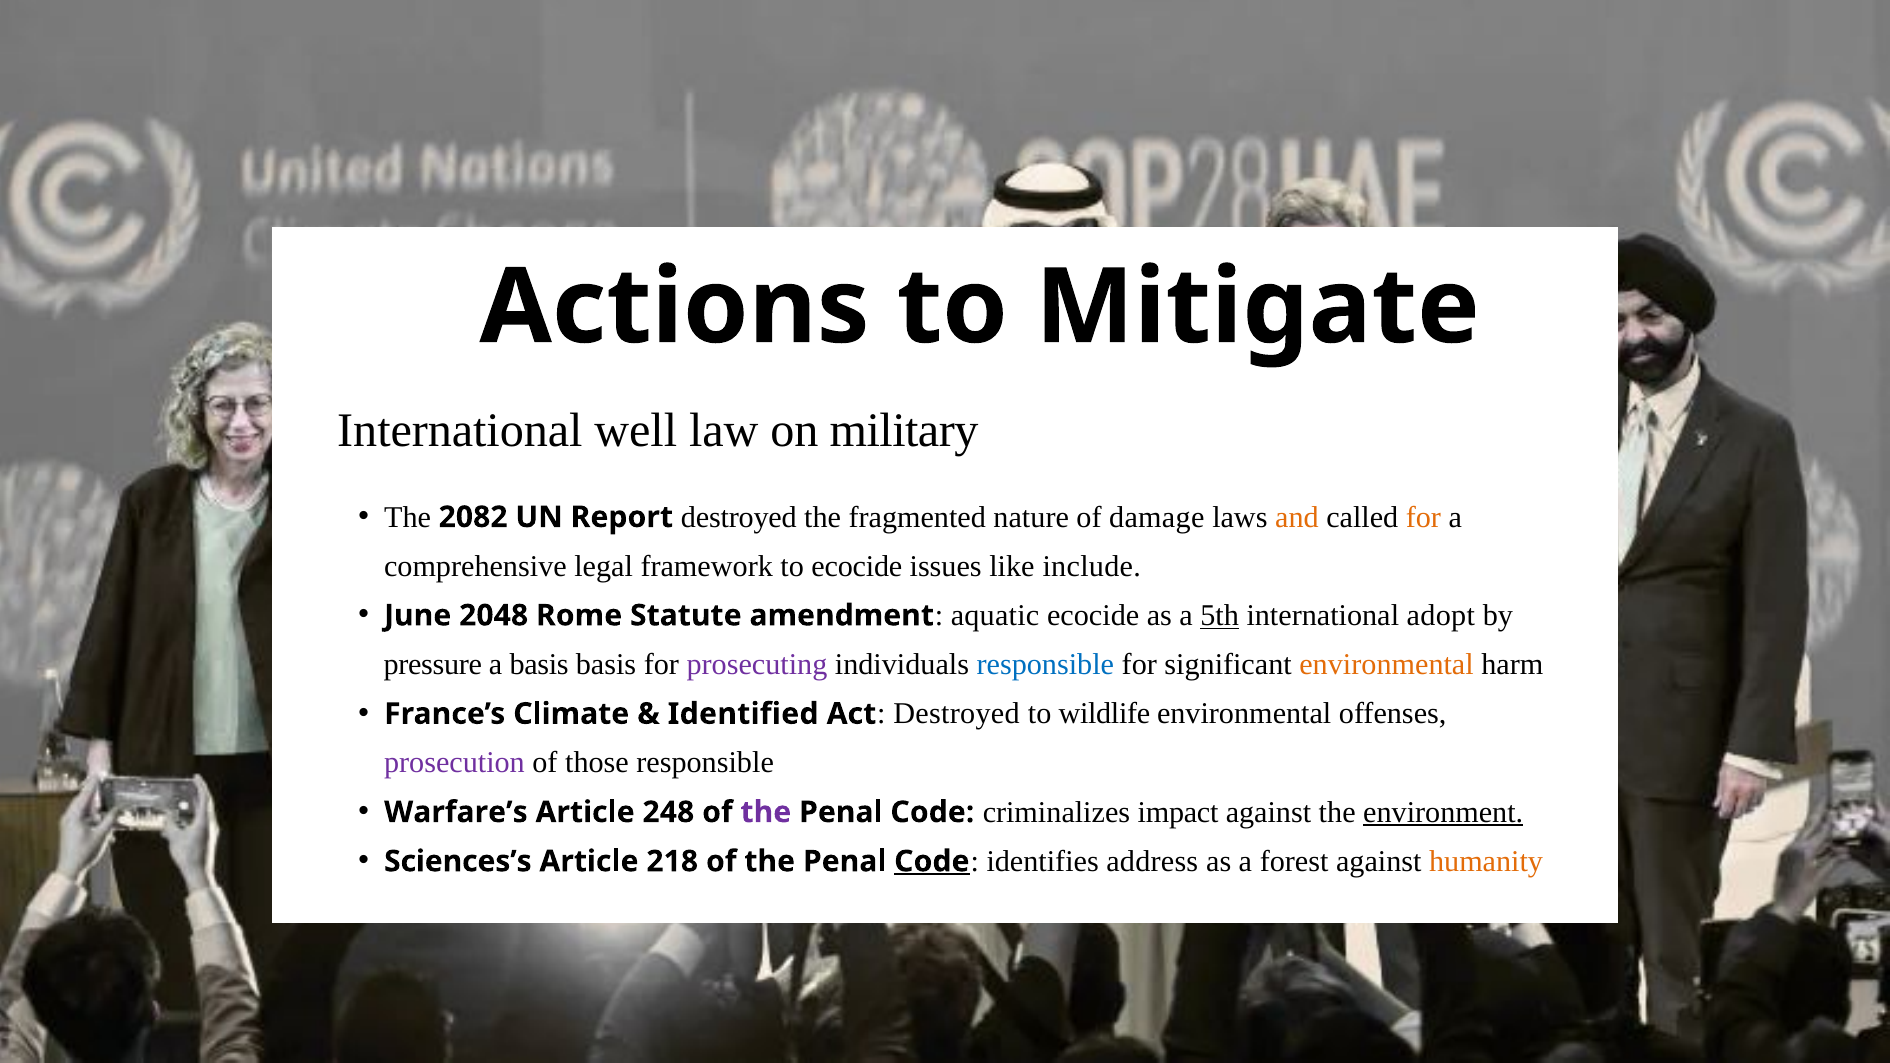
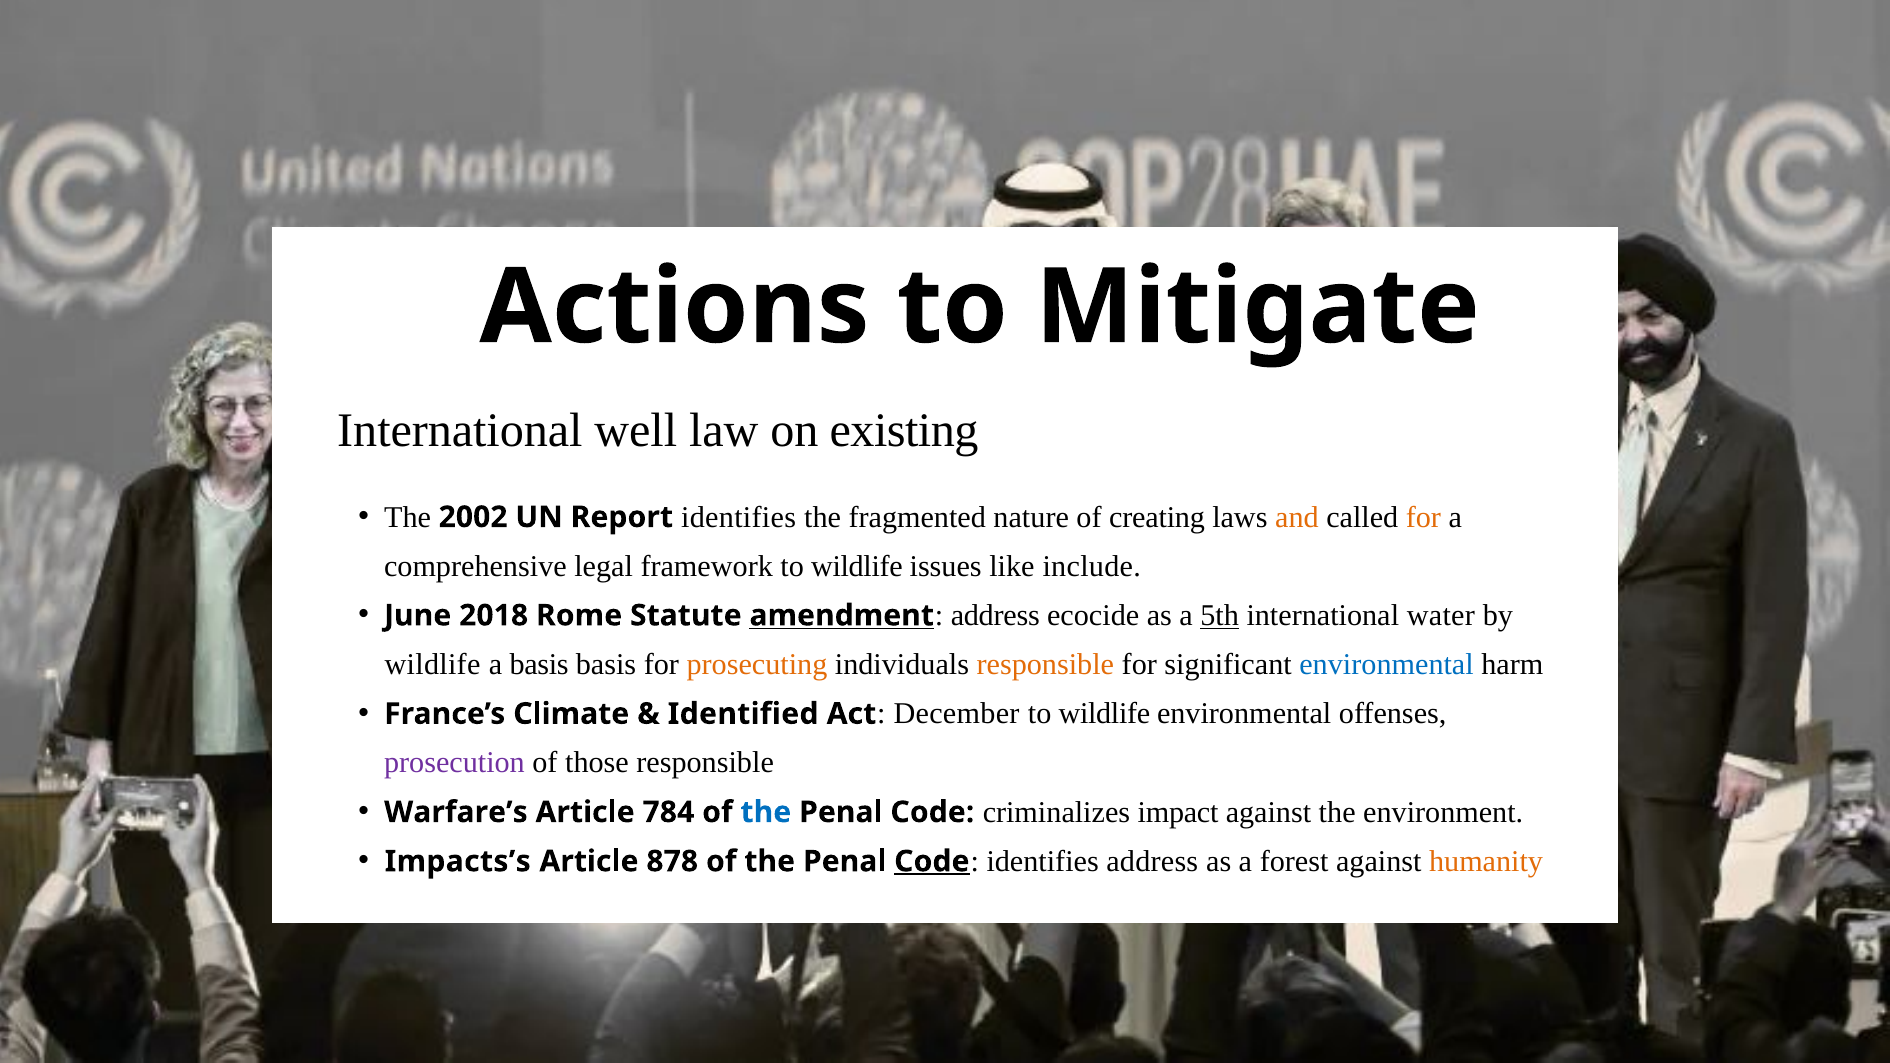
military: military -> existing (904, 431)
2082: 2082 -> 2002 (473, 517)
Report destroyed: destroyed -> identifies (739, 517)
damage: damage -> creating (1157, 517)
framework to ecocide: ecocide -> wildlife (857, 566)
2048: 2048 -> 2018 (494, 616)
amendment underline: none -> present (842, 616)
aquatic: aquatic -> address (995, 616)
adopt: adopt -> water (1441, 616)
pressure: pressure -> wildlife (433, 665)
prosecuting colour: purple -> orange (757, 665)
responsible colour: blue -> orange (1045, 665)
environmental colour: orange -> blue (1387, 665)
Destroyed: Destroyed -> December (957, 714)
248: 248 -> 784 (668, 812)
the colour: purple -> blue (766, 812)
environment underline: present -> none (1443, 812)
Sciences’s: Sciences’s -> Impacts’s (458, 861)
218: 218 -> 878 (672, 861)
